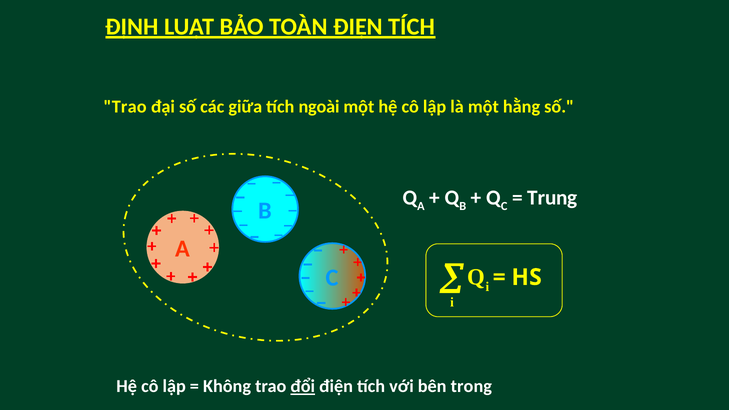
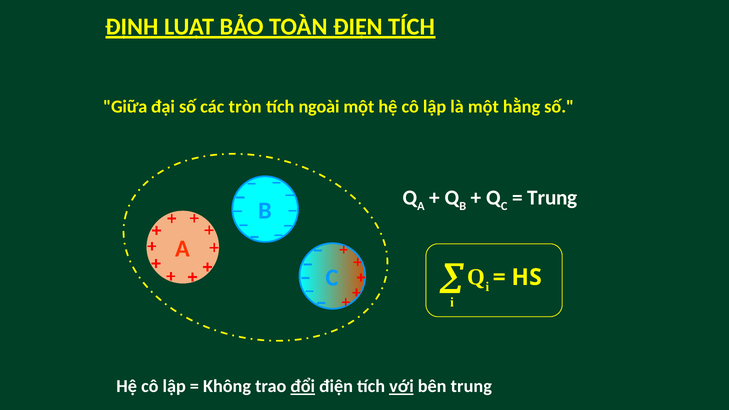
Trao: Trao -> Giữa (125, 107)
giữa: giữa -> tròn (245, 107)
với underline: none -> present (401, 386)
bên trong: trong -> trung (471, 386)
